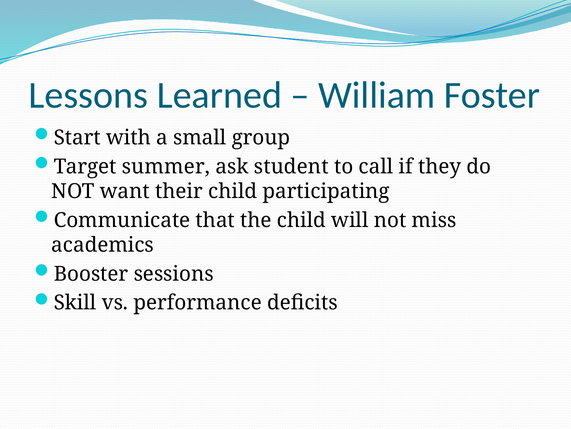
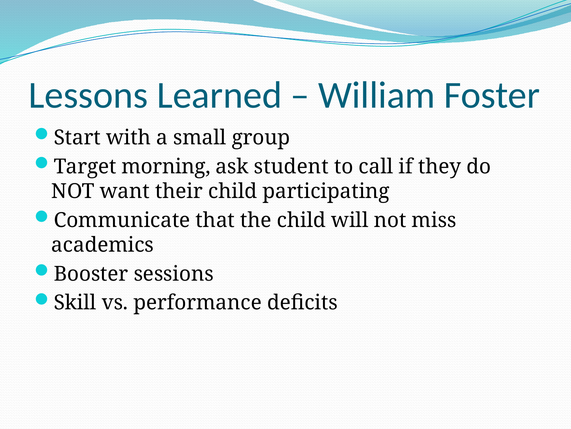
summer: summer -> morning (166, 166)
